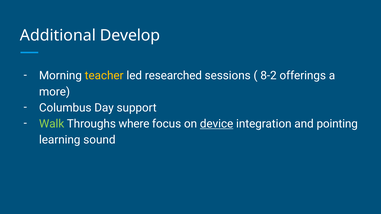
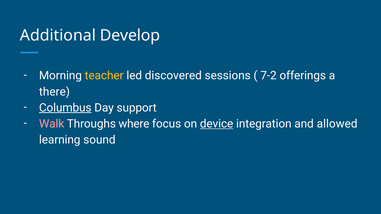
researched: researched -> discovered (173, 76)
8-2: 8-2 -> 7-2 (269, 76)
more: more -> there (54, 92)
Columbus underline: none -> present (65, 108)
Walk colour: light green -> pink (52, 124)
pointing: pointing -> allowed (337, 124)
